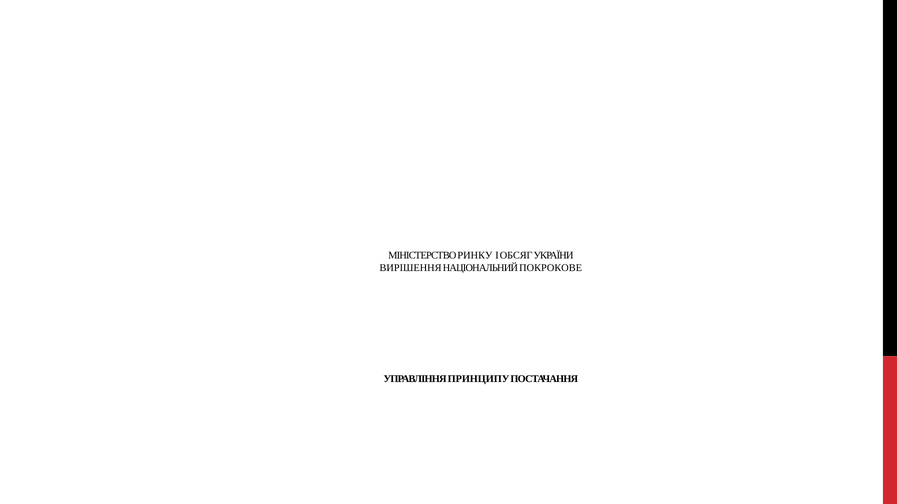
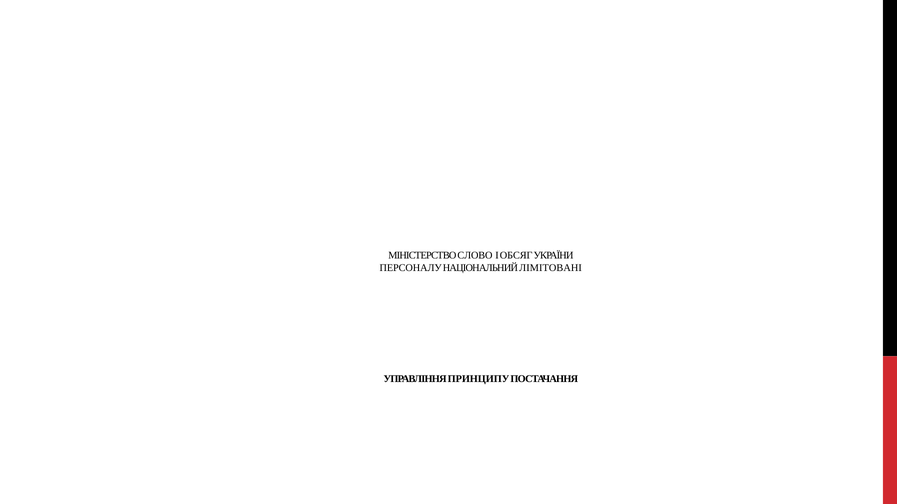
РИНКУ: РИНКУ -> СЛОВО (475, 256)
ВИРІШЕННЯ: ВИРІШЕННЯ -> ПЕРСОНАЛУ (411, 268)
ПОКРОКОВЕ: ПОКРОКОВЕ -> ЛІМІТОВАНІ (551, 268)
